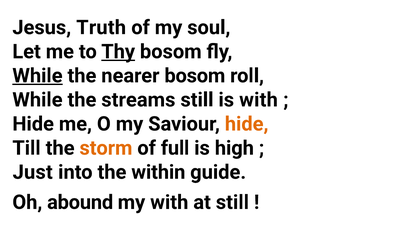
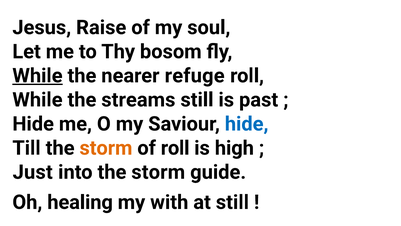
Truth: Truth -> Raise (101, 27)
Thy underline: present -> none (118, 52)
nearer bosom: bosom -> refuge (195, 76)
is with: with -> past (259, 100)
hide colour: orange -> blue (247, 124)
of full: full -> roll (175, 148)
into the within: within -> storm (158, 172)
abound: abound -> healing (80, 202)
